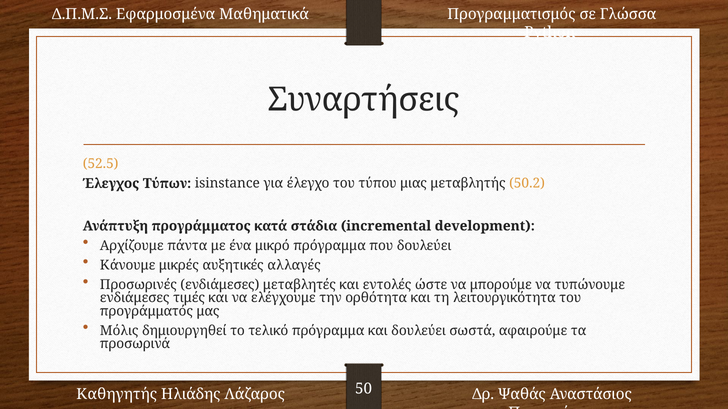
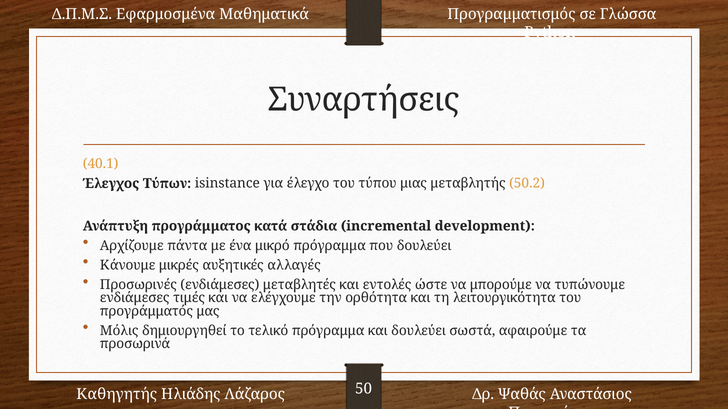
52.5: 52.5 -> 40.1 (101, 164)
